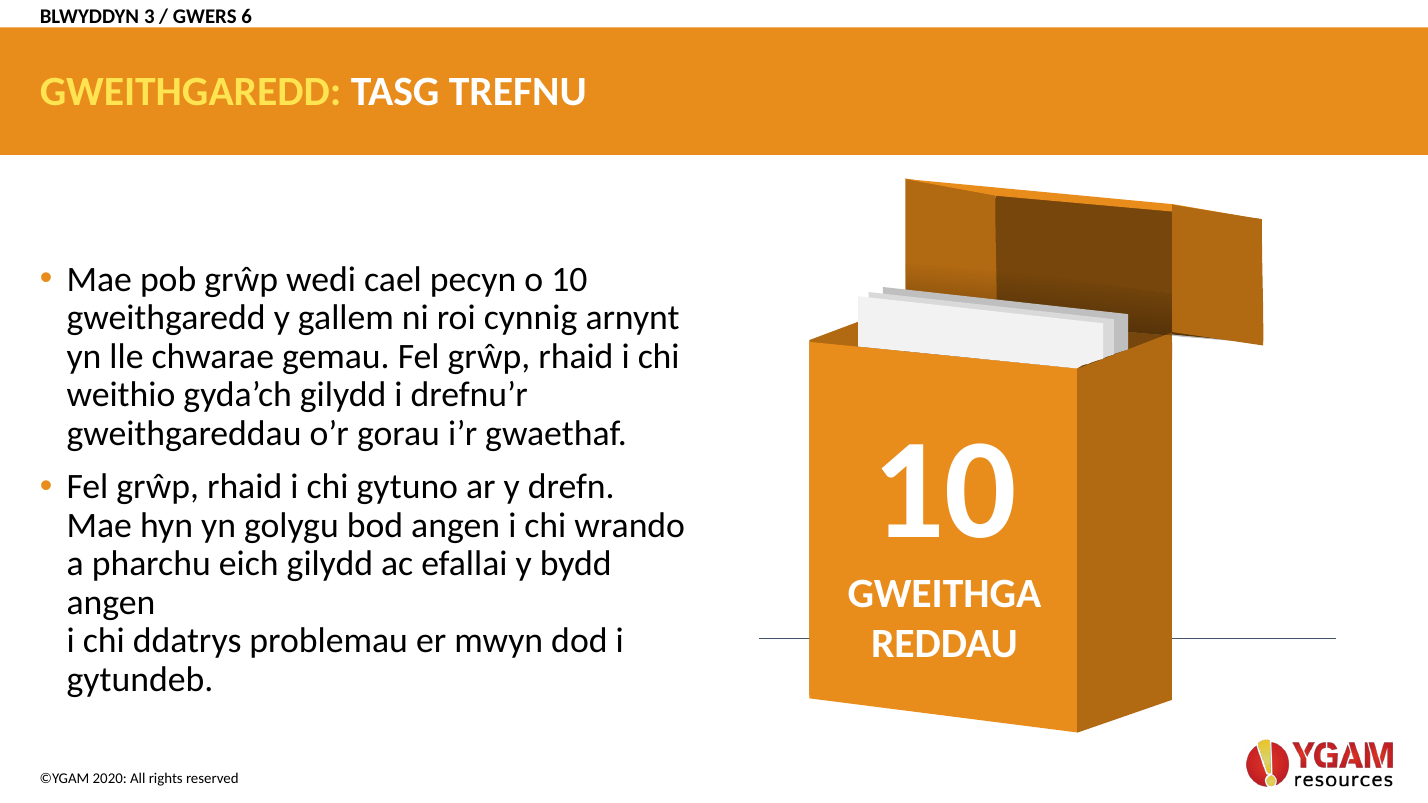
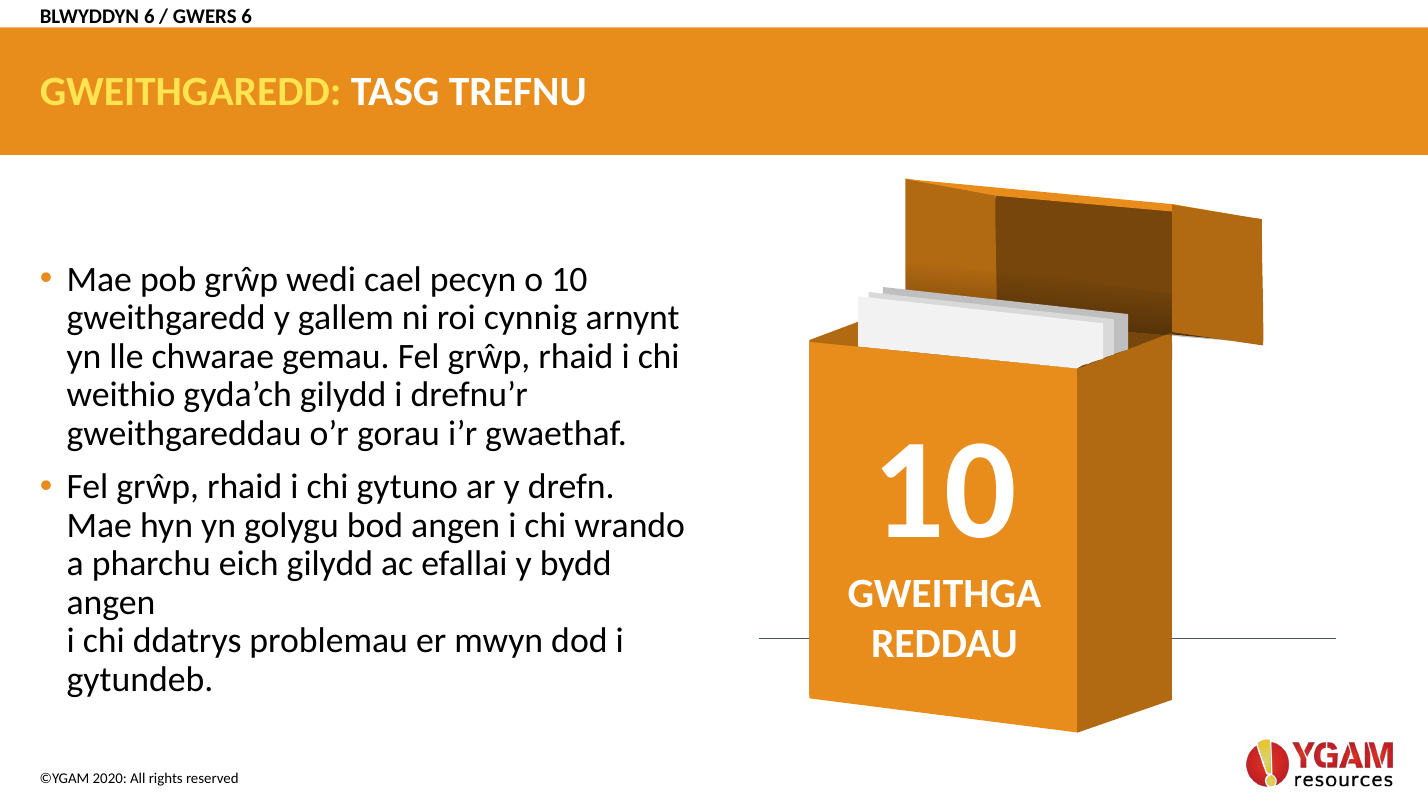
BLWYDDYN 3: 3 -> 6 (149, 17)
